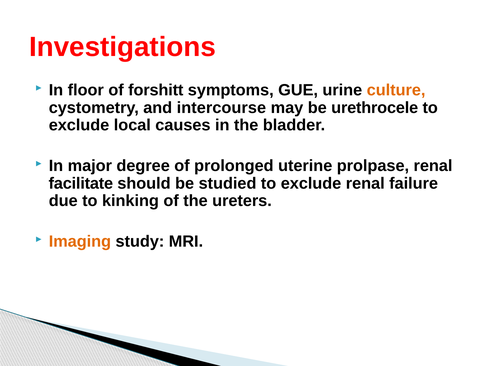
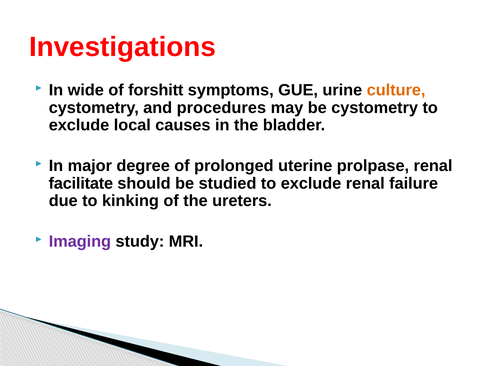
floor: floor -> wide (86, 90)
intercourse: intercourse -> procedures (221, 108)
be urethrocele: urethrocele -> cystometry (375, 108)
Imaging colour: orange -> purple (80, 241)
